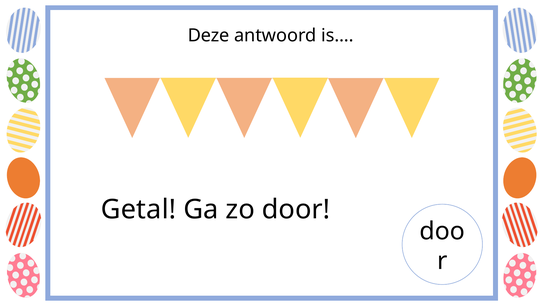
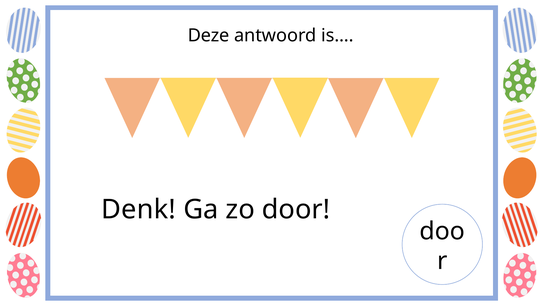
Getal: Getal -> Denk (138, 210)
